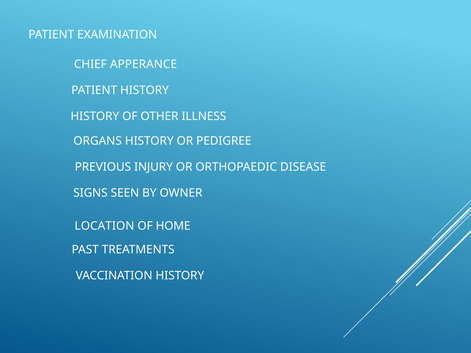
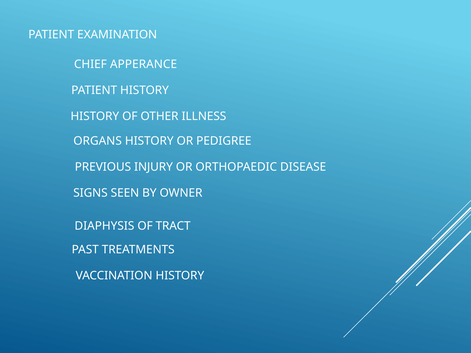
LOCATION: LOCATION -> DIAPHYSIS (104, 226)
HOME: HOME -> TRACT (173, 226)
